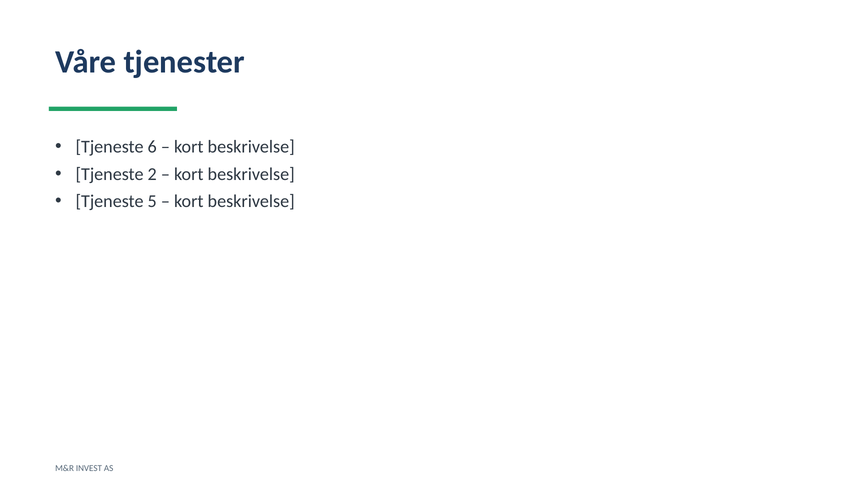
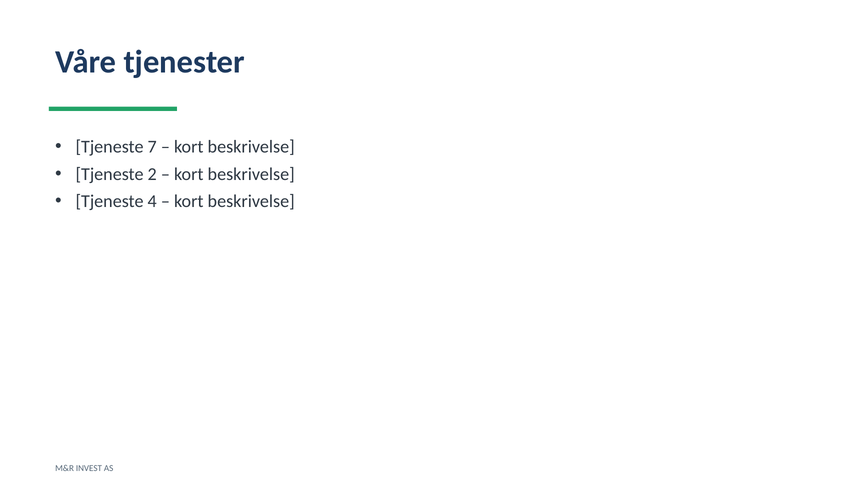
6: 6 -> 7 (152, 147)
5: 5 -> 4 (152, 201)
